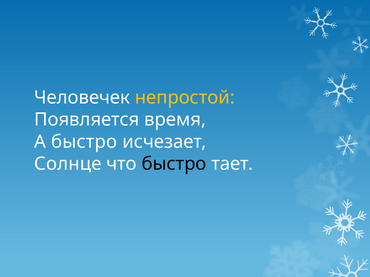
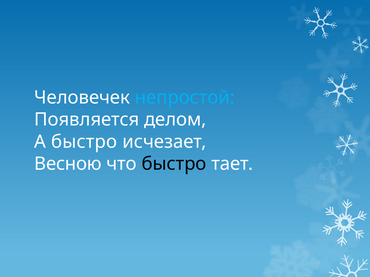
непростой colour: yellow -> light blue (185, 98)
время: время -> делом (175, 120)
Солнце: Солнце -> Весною (68, 164)
